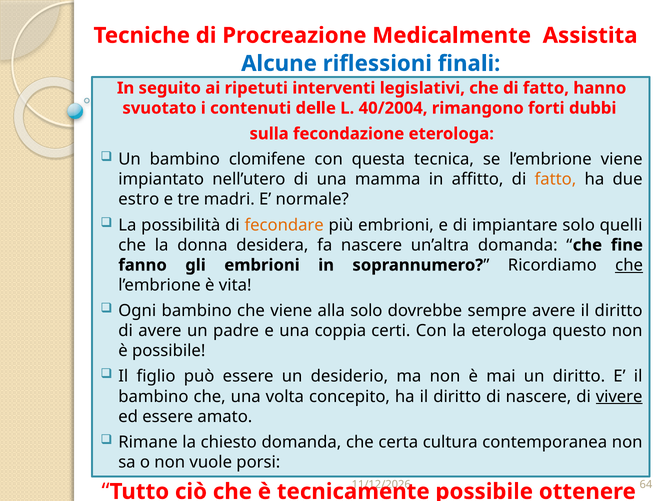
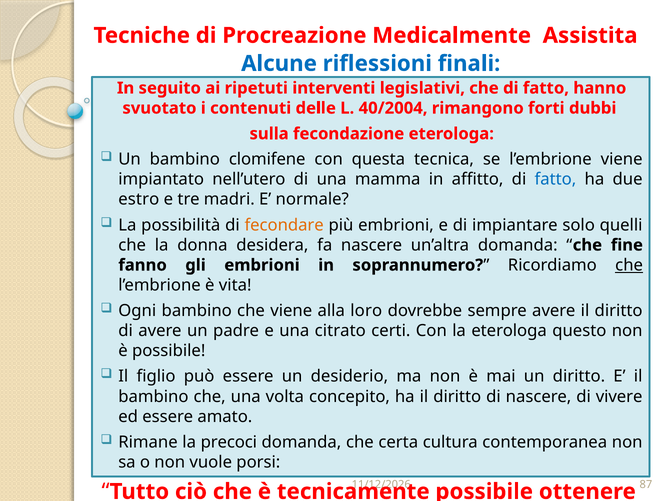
fatto colour: orange -> blue (555, 179)
alla solo: solo -> loro (366, 311)
coppia: coppia -> citrato (340, 331)
vivere underline: present -> none (619, 397)
chiesto: chiesto -> precoci (229, 442)
64: 64 -> 87 (646, 484)
